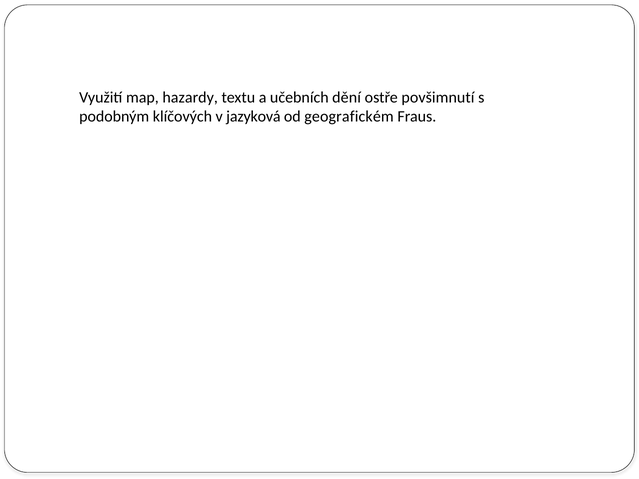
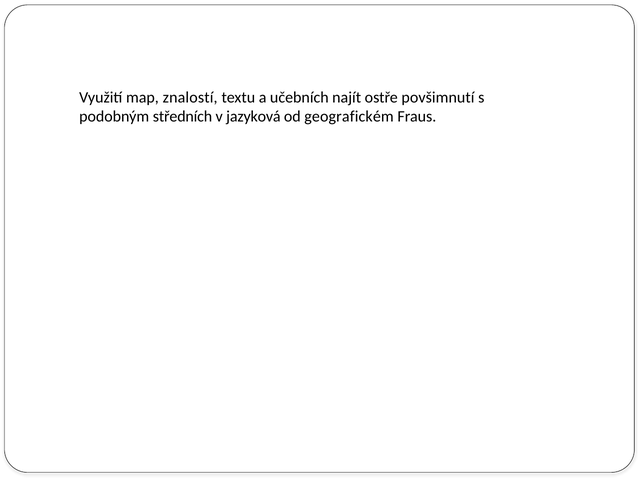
hazardy: hazardy -> znalostí (190, 97)
dění: dění -> najít (347, 97)
klíčových: klíčových -> středních (183, 117)
